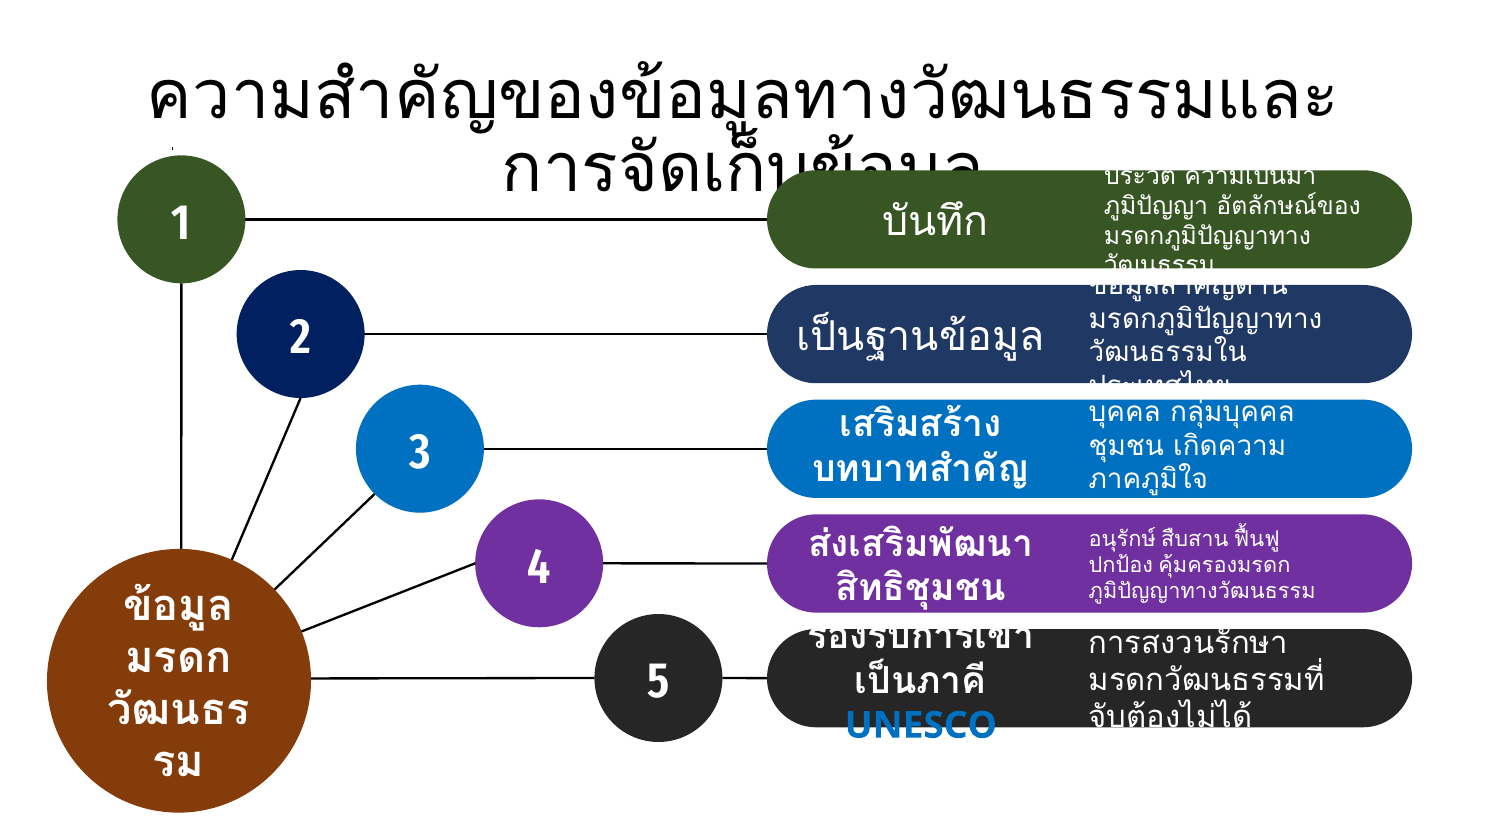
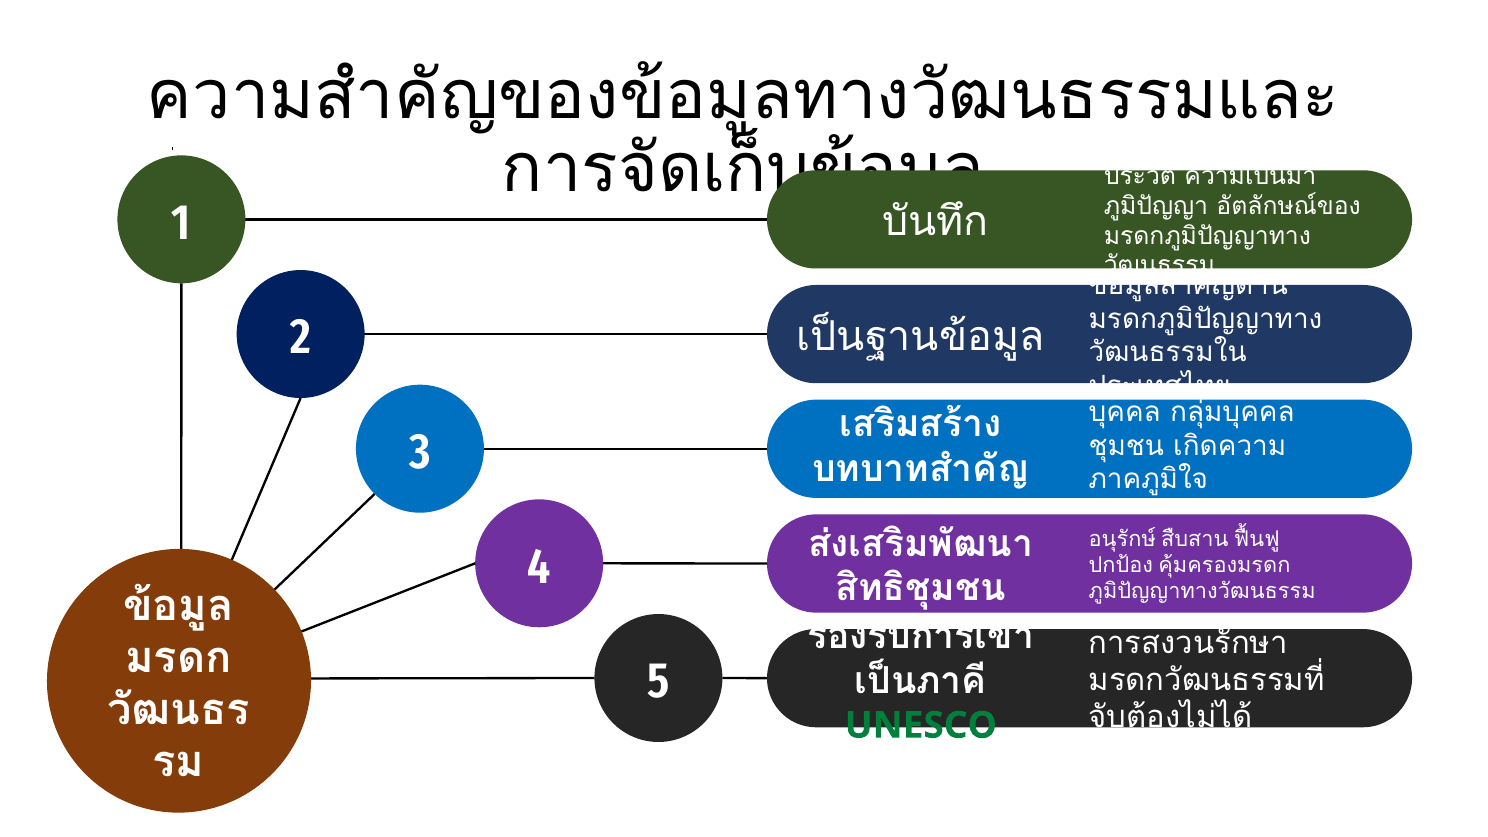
UNESCO colour: blue -> green (921, 725)
